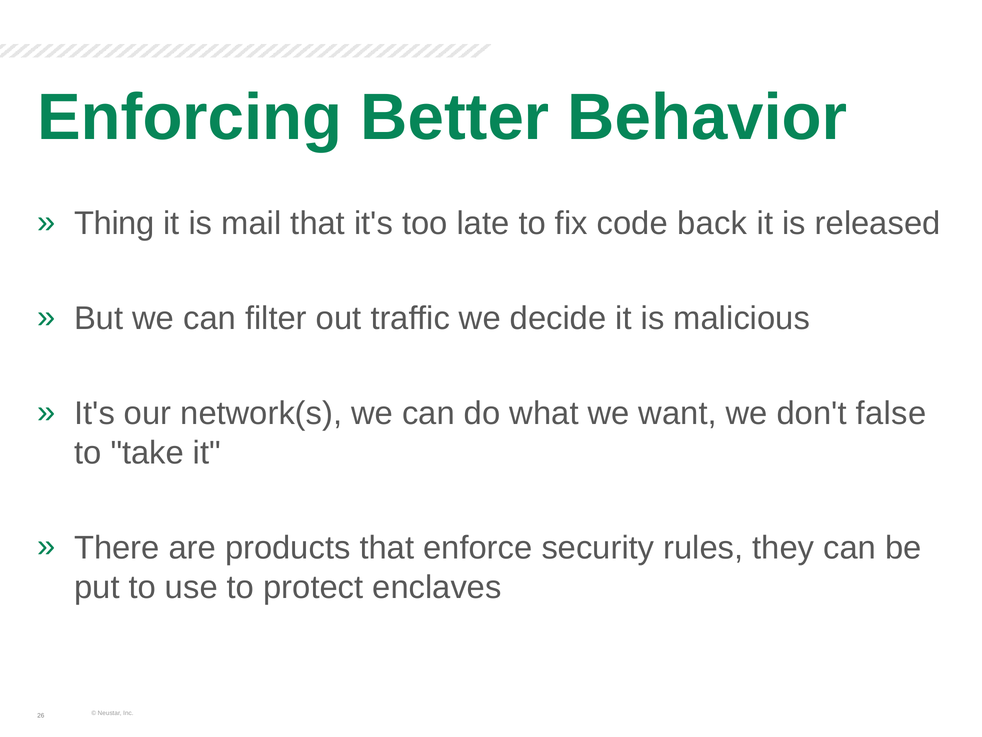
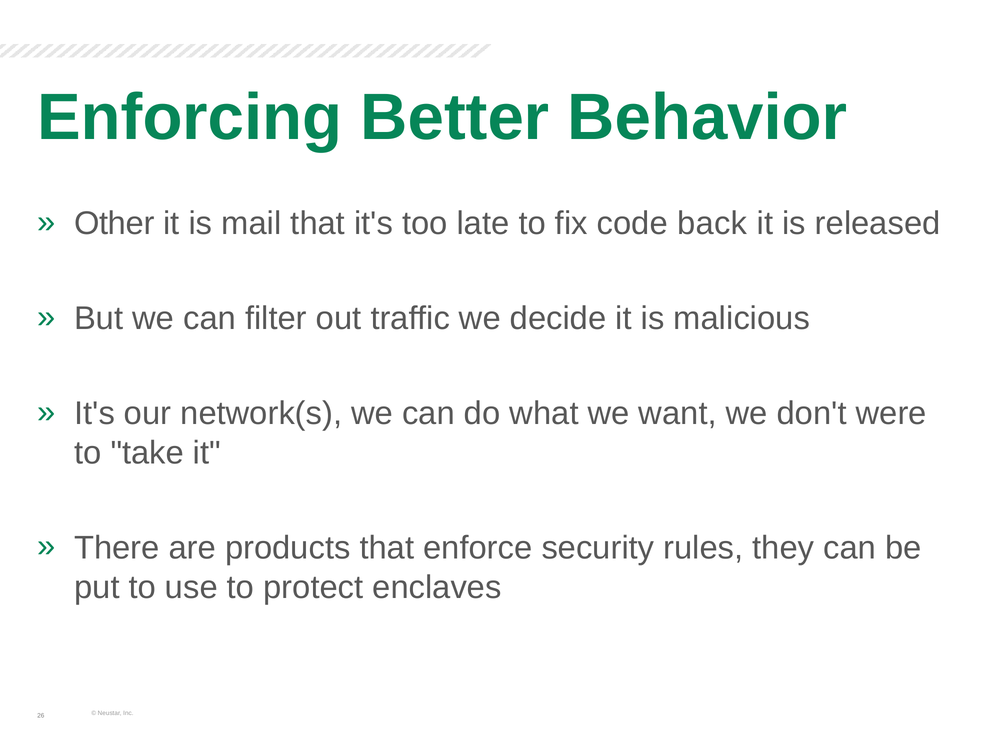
Thing: Thing -> Other (114, 223)
false: false -> were (891, 413)
